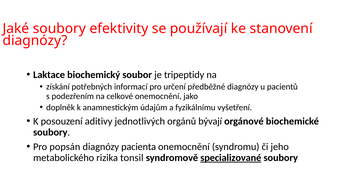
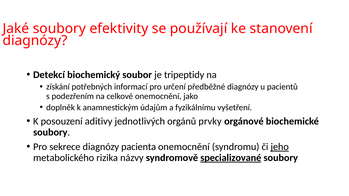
Laktace: Laktace -> Detekcí (49, 75)
bývají: bývají -> prvky (210, 121)
popsán: popsán -> sekrece (65, 147)
jeho underline: none -> present (280, 147)
tonsil: tonsil -> názvy (132, 158)
